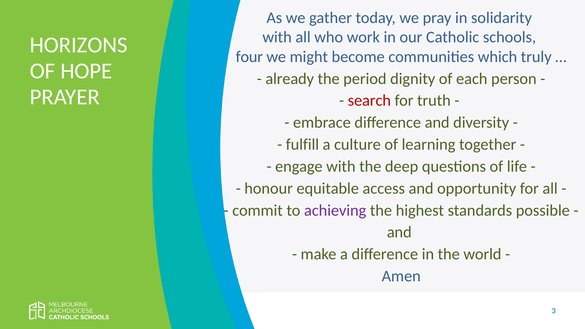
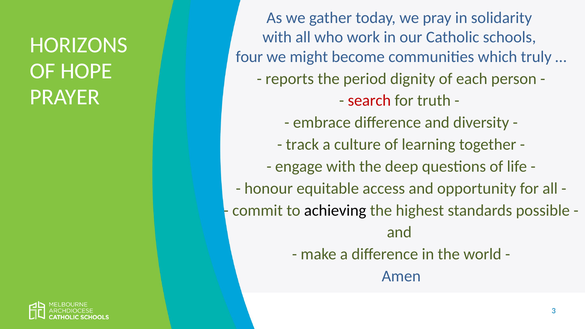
already: already -> reports (290, 79)
fulfill: fulfill -> track (302, 145)
achieving colour: purple -> black (335, 210)
